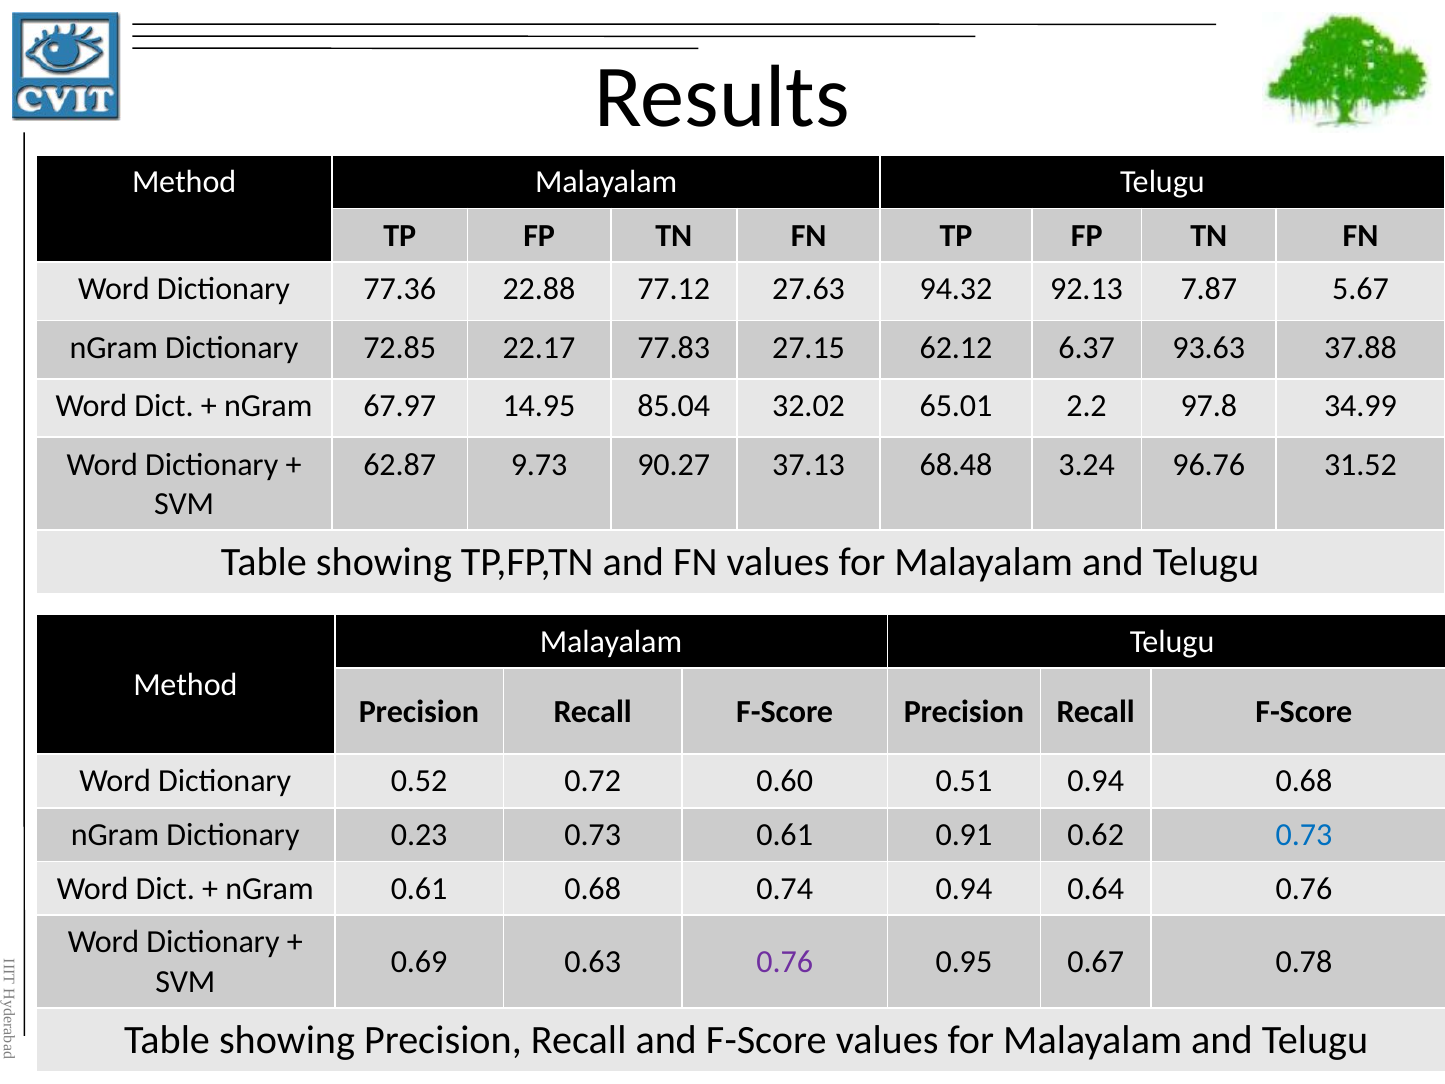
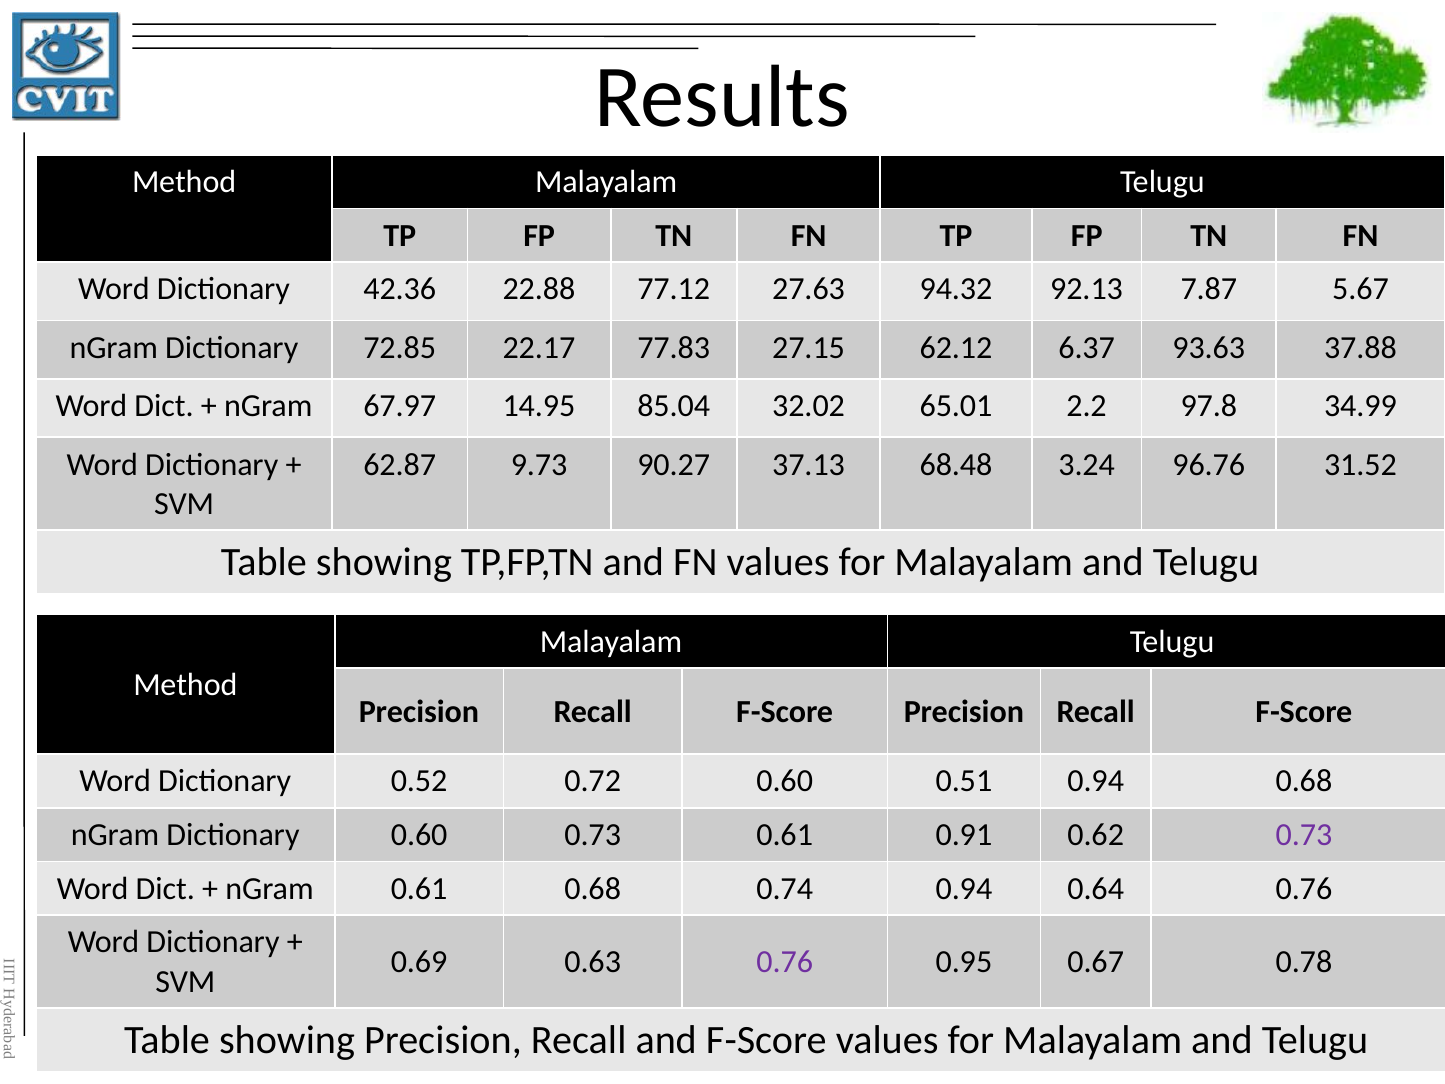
77.36: 77.36 -> 42.36 (400, 289)
Dictionary 0.23: 0.23 -> 0.60 (419, 835)
0.73 colour: blue -> purple (1304, 835)
